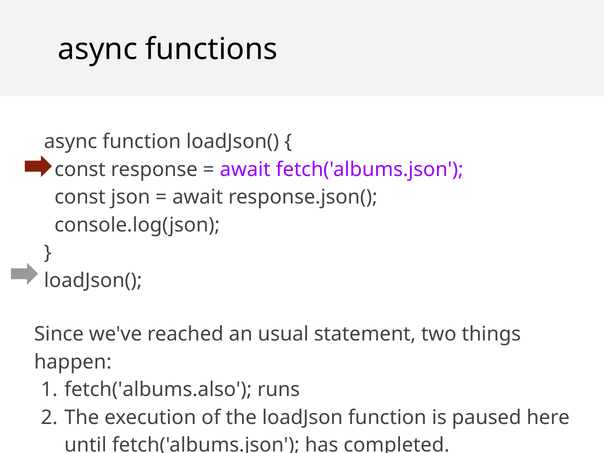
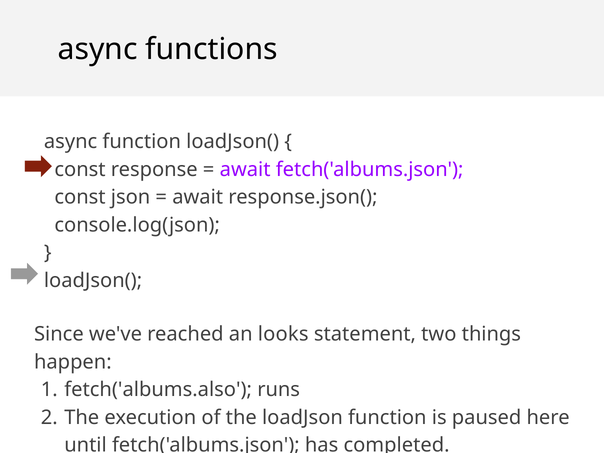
usual: usual -> looks (283, 334)
